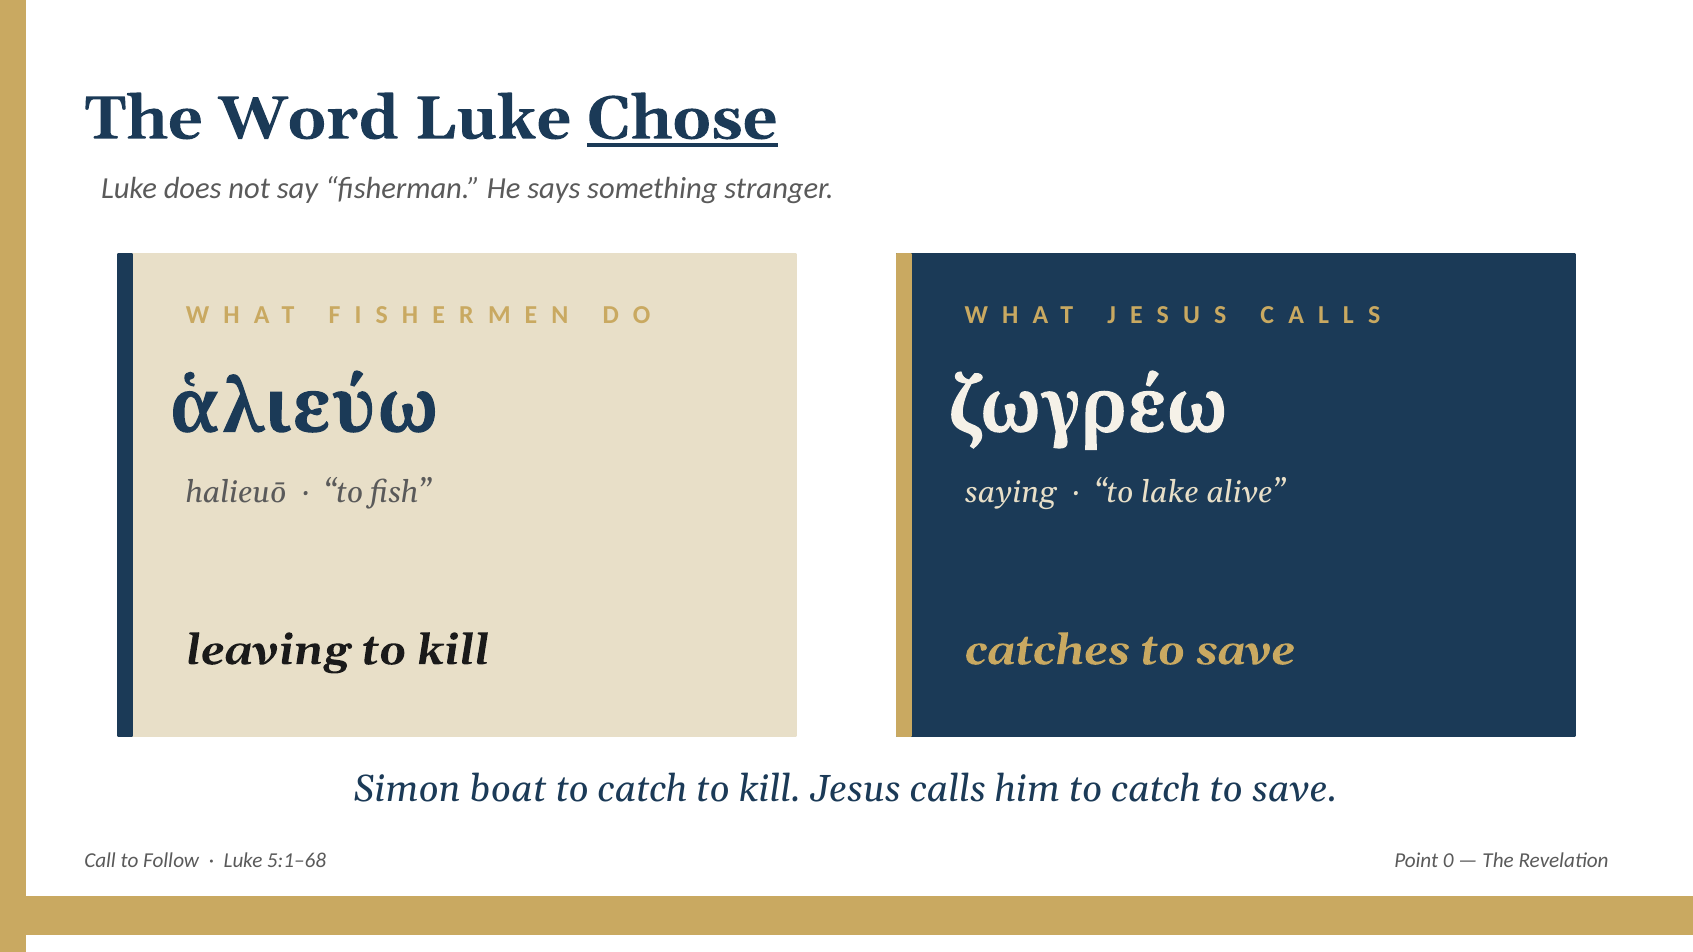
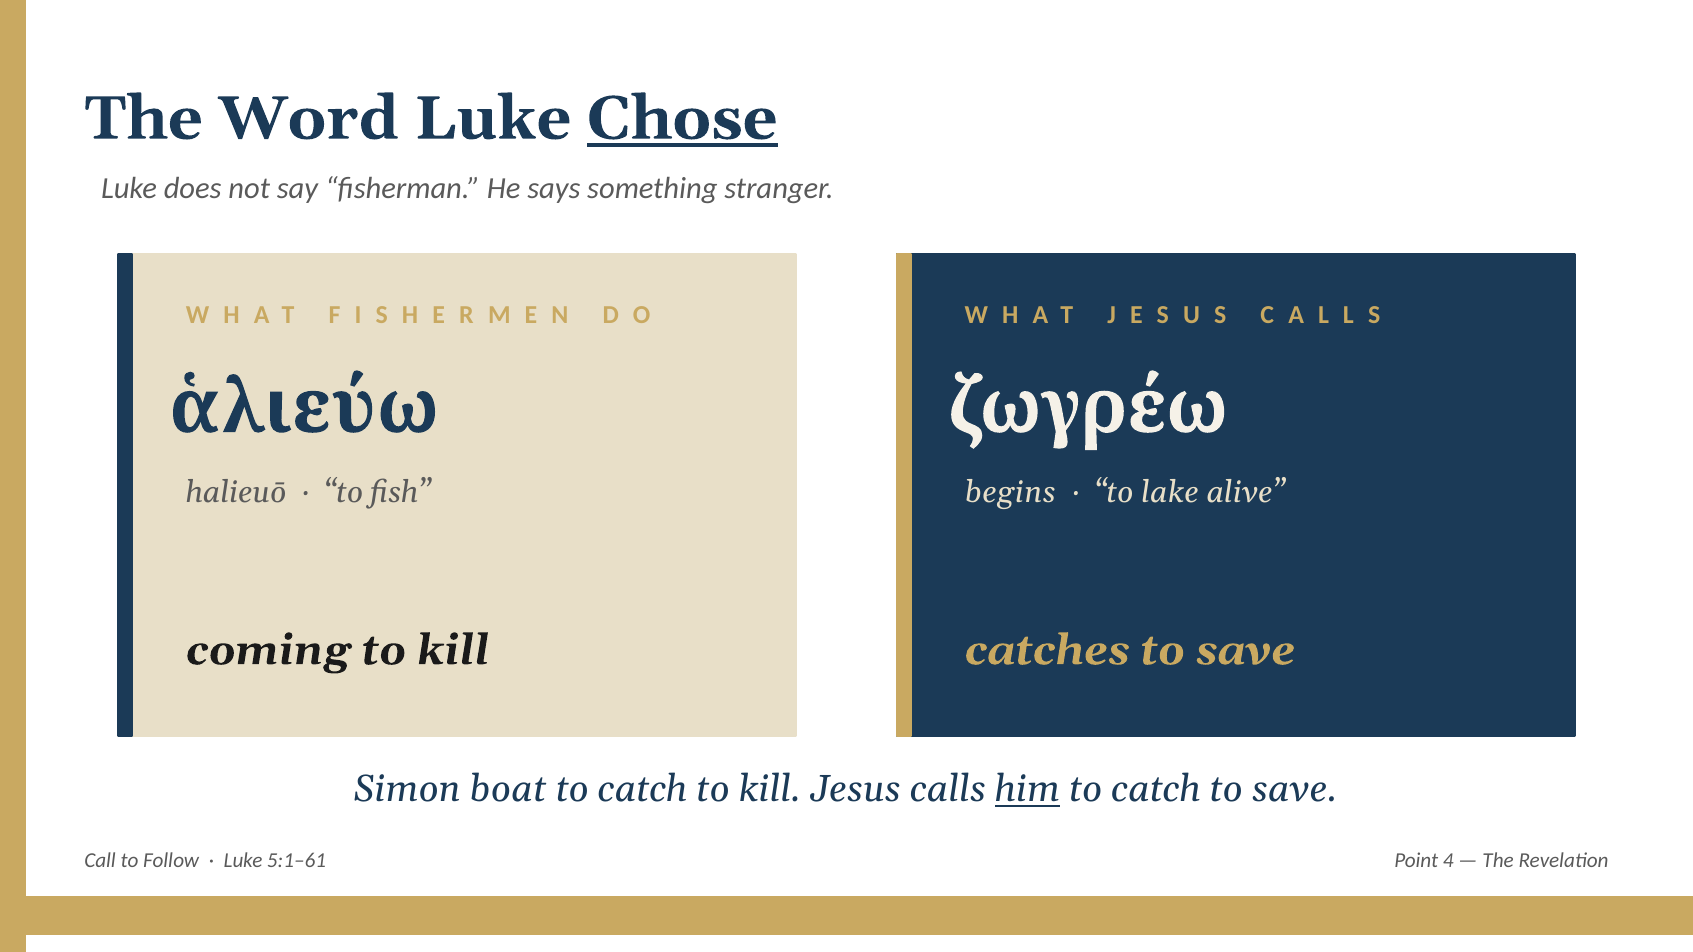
saying: saying -> begins (1011, 493)
leaving: leaving -> coming (268, 651)
him underline: none -> present (1028, 790)
5:1–68: 5:1–68 -> 5:1–61 (297, 861)
0: 0 -> 4 (1448, 861)
